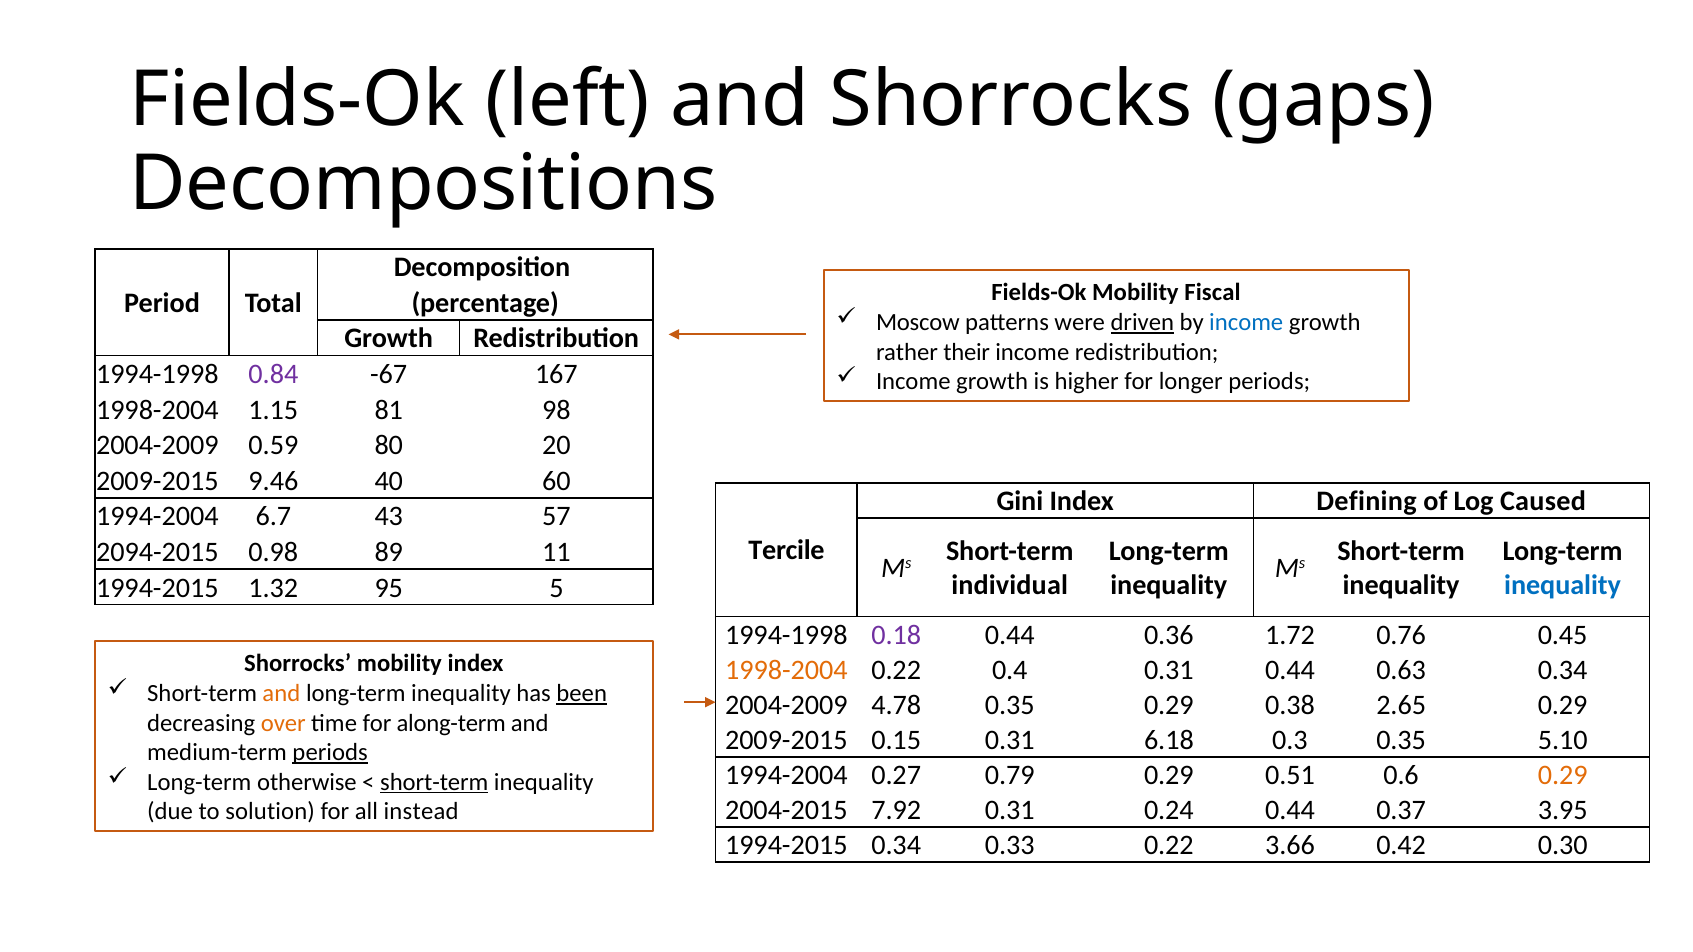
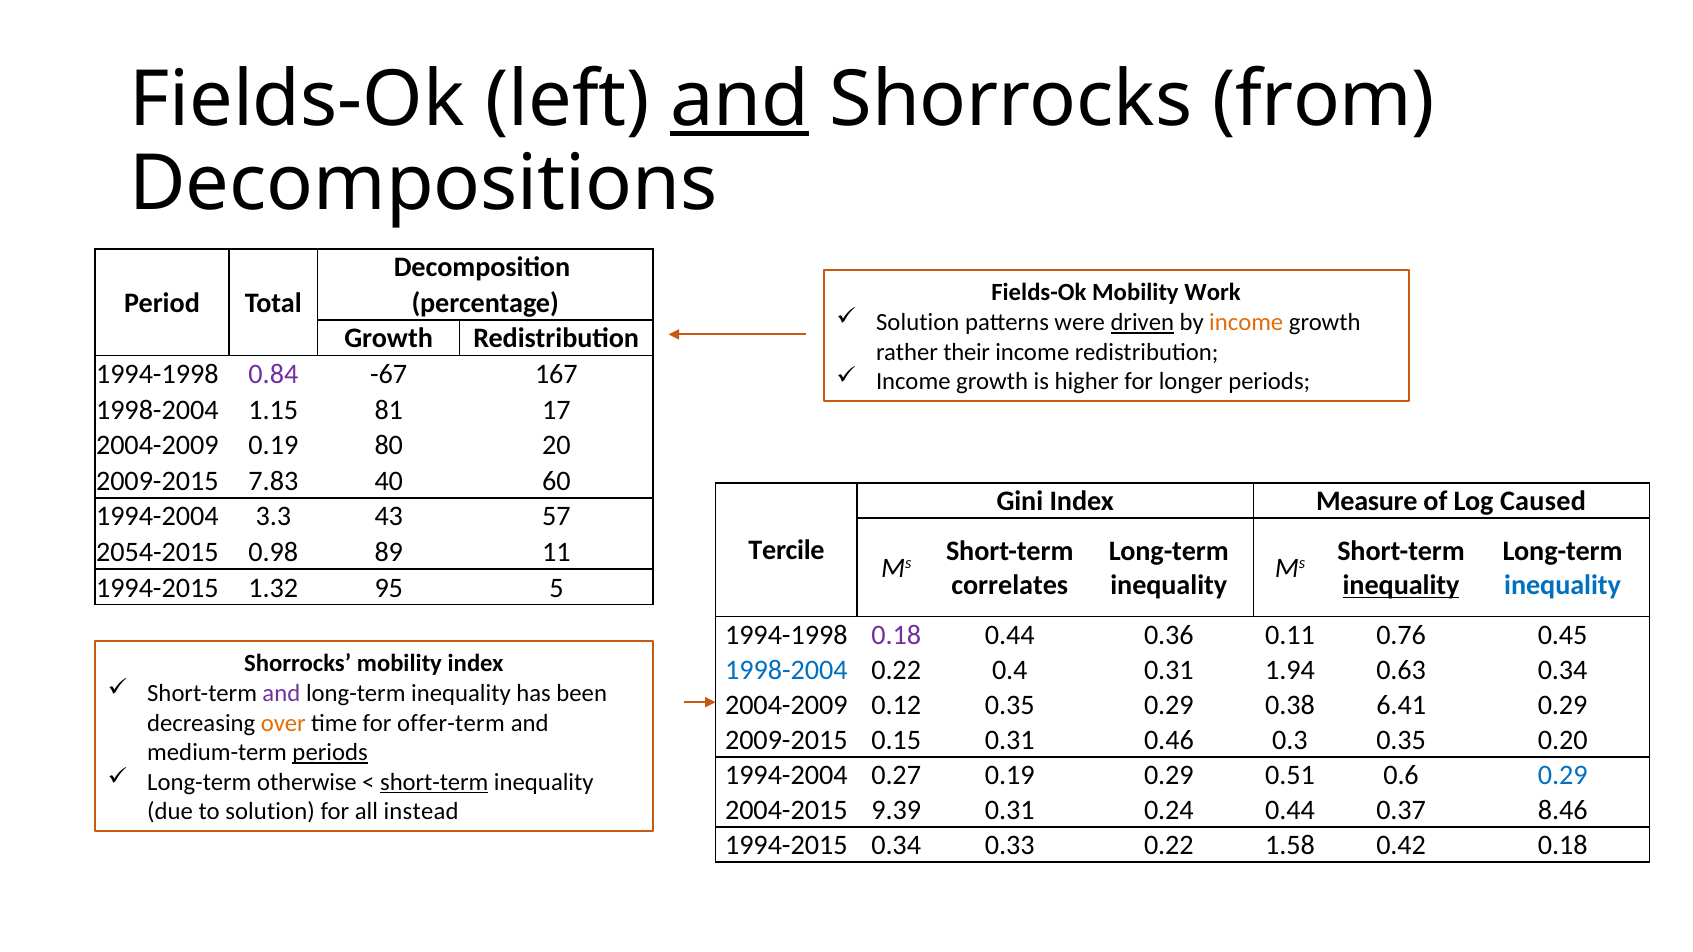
and underline: none -> present (740, 100)
gaps: gaps -> from (1324, 100)
Fiscal: Fiscal -> Work (1213, 293)
Moscow: Moscow -> Solution (918, 322)
income colour: blue -> orange (1246, 322)
98: 98 -> 17 (556, 410)
2004-2009 0.59: 0.59 -> 0.19 (273, 446)
9.46: 9.46 -> 7.83 (273, 481)
Defining: Defining -> Measure (1367, 502)
6.7: 6.7 -> 3.3 (273, 517)
2094-2015: 2094-2015 -> 2054-2015 (157, 552)
individual: individual -> correlates (1010, 585)
inequality underline: none -> present (1401, 585)
1.72: 1.72 -> 0.11 (1290, 635)
1998-2004 colour: orange -> blue (786, 670)
0.31 0.44: 0.44 -> 1.94 (1290, 671)
and colour: orange -> purple (281, 693)
been underline: present -> none (582, 693)
4.78: 4.78 -> 0.12 (896, 706)
2.65: 2.65 -> 6.41 (1401, 706)
along-term: along-term -> offer-term (451, 723)
6.18: 6.18 -> 0.46 (1169, 741)
5.10: 5.10 -> 0.20 (1563, 741)
0.27 0.79: 0.79 -> 0.19 (1010, 776)
0.29 colour: orange -> blue (1563, 776)
7.92: 7.92 -> 9.39 (896, 811)
3.95: 3.95 -> 8.46 (1563, 811)
3.66: 3.66 -> 1.58 (1290, 846)
0.42 0.30: 0.30 -> 0.18 (1563, 846)
